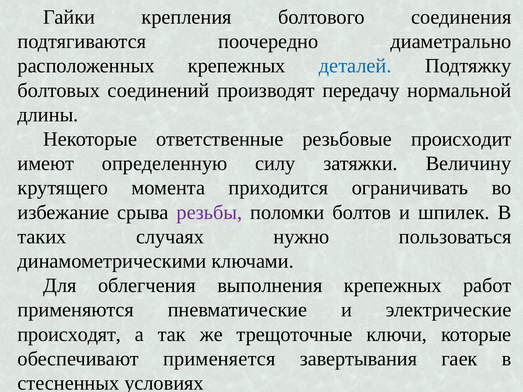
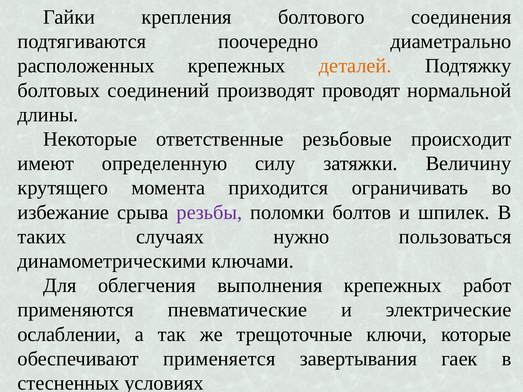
деталей colour: blue -> orange (355, 66)
передачу: передачу -> проводят (361, 90)
происходят: происходят -> ослаблении (69, 335)
